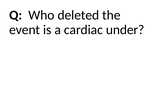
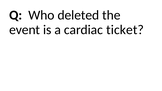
under: under -> ticket (125, 30)
